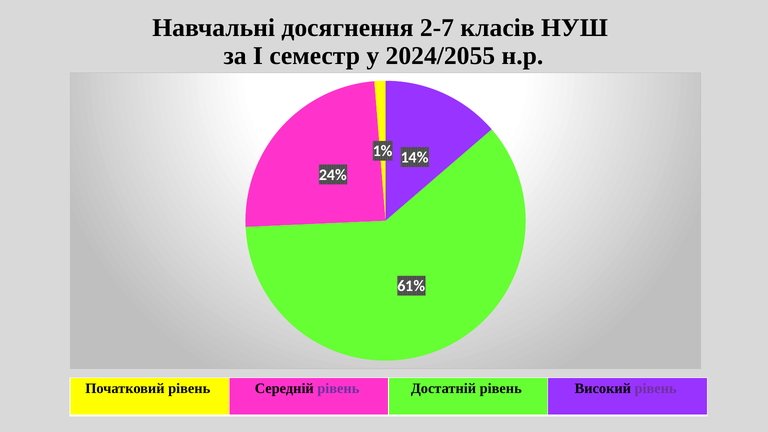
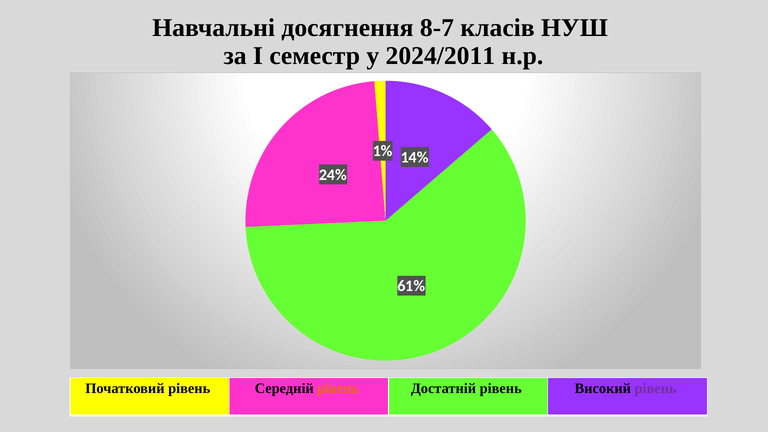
2-7: 2-7 -> 8-7 (437, 28)
2024/2055: 2024/2055 -> 2024/2011 (440, 56)
рівень colour: purple -> orange (338, 389)
